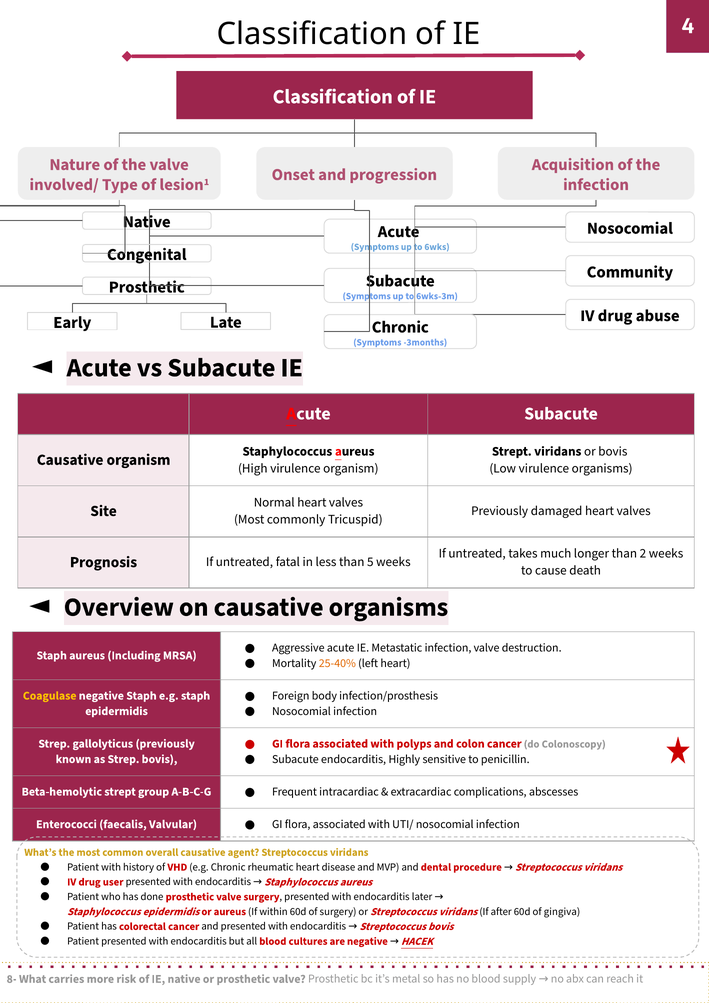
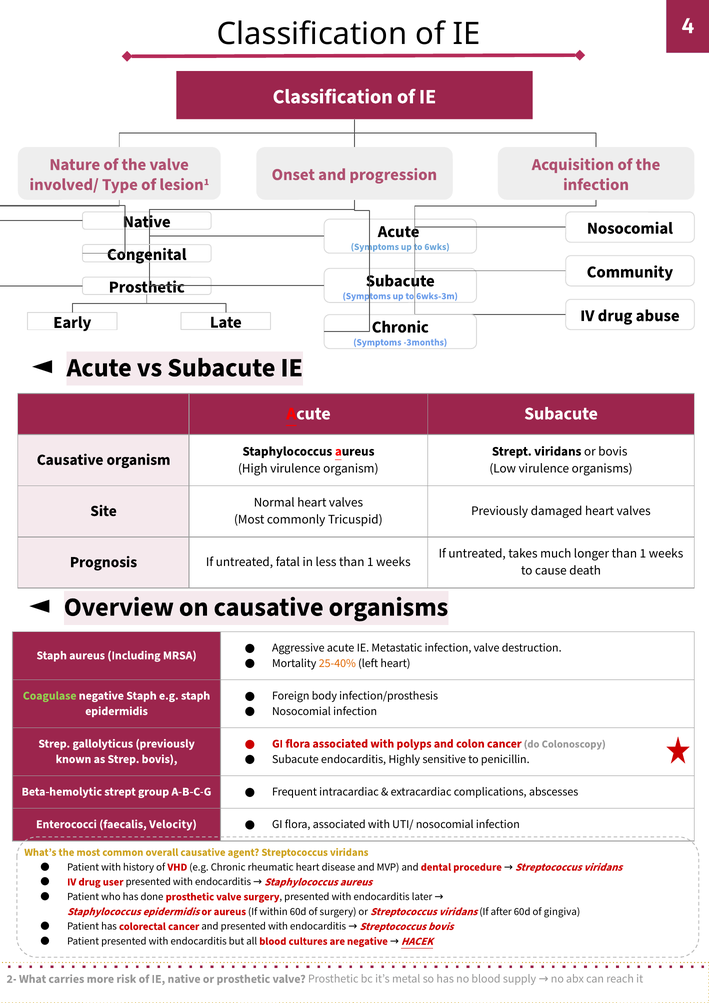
longer than 2: 2 -> 1 (643, 553)
less than 5: 5 -> 1 (370, 562)
Coagulase colour: yellow -> light green (50, 695)
Valvular: Valvular -> Velocity (173, 824)
8-: 8- -> 2- (12, 979)
